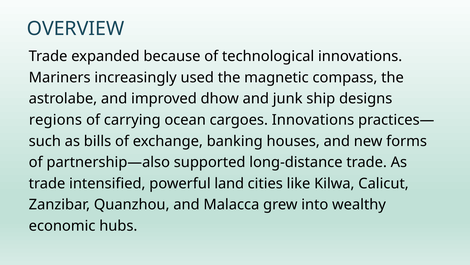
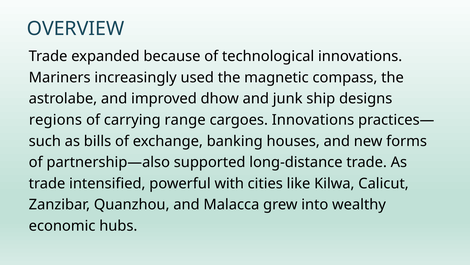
ocean: ocean -> range (185, 120)
land: land -> with (229, 183)
